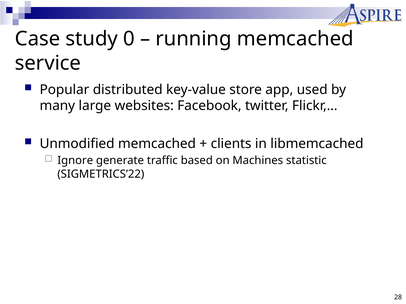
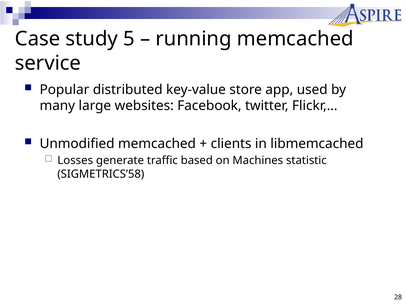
0: 0 -> 5 (129, 39)
Ignore: Ignore -> Losses (75, 161)
SIGMETRICS’22: SIGMETRICS’22 -> SIGMETRICS’58 (101, 174)
